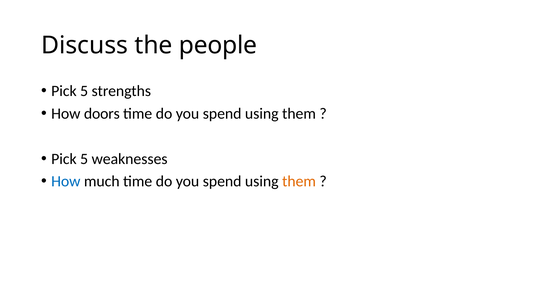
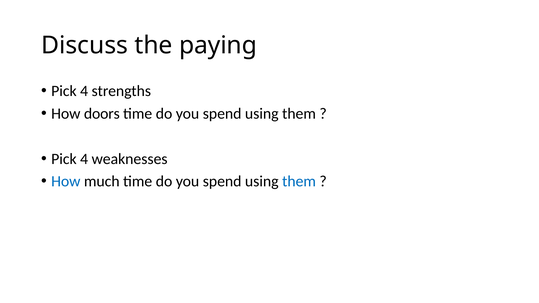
people: people -> paying (218, 45)
5: 5 -> 4 (84, 91)
5: 5 -> 4 (84, 159)
them colour: orange -> blue (299, 182)
